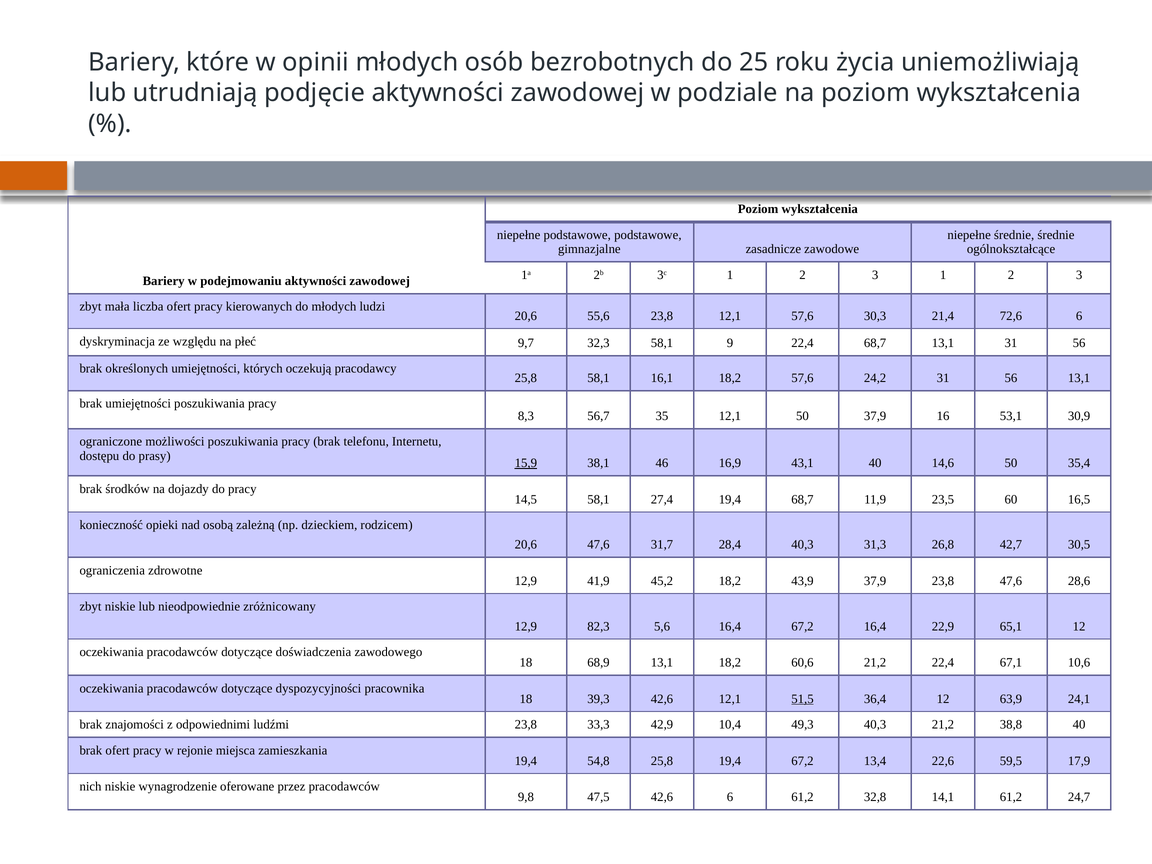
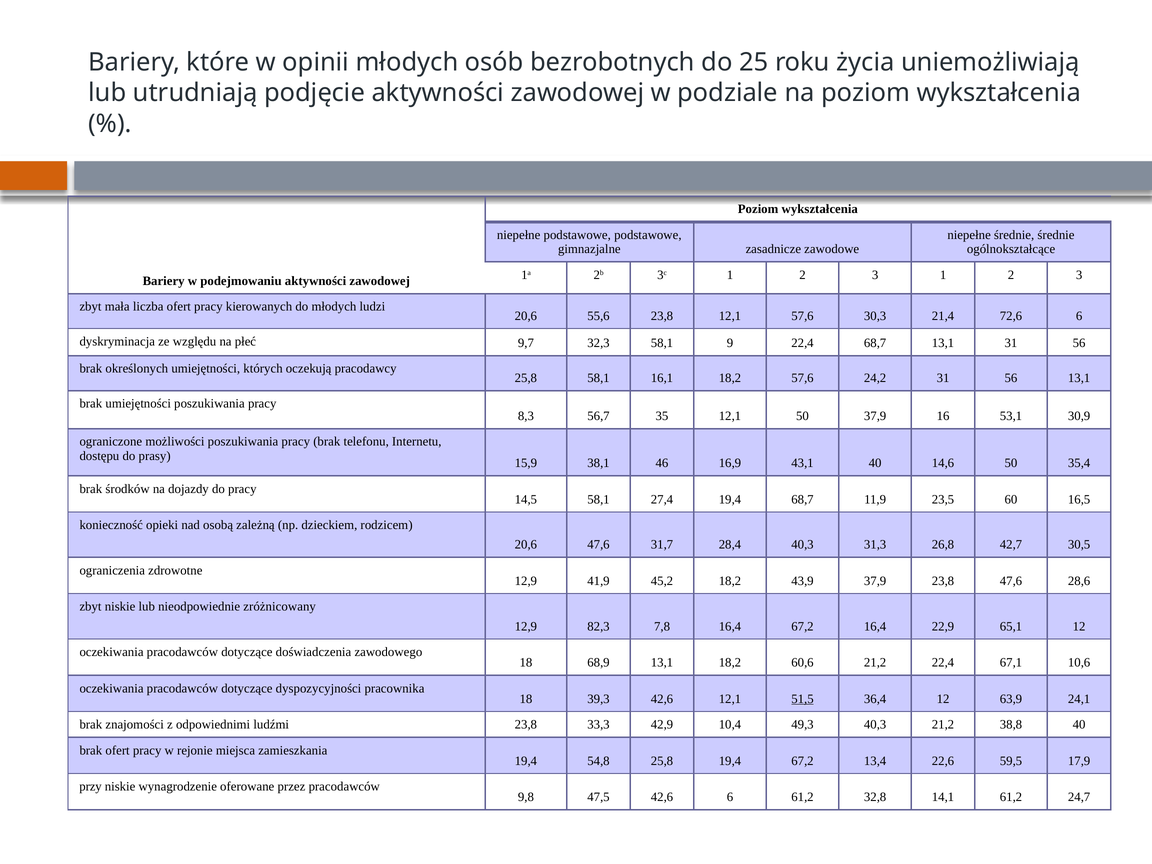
15,9 underline: present -> none (526, 463)
5,6: 5,6 -> 7,8 (662, 626)
nich: nich -> przy (91, 787)
